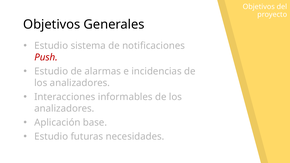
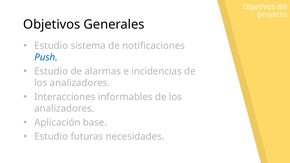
Push colour: red -> blue (46, 57)
